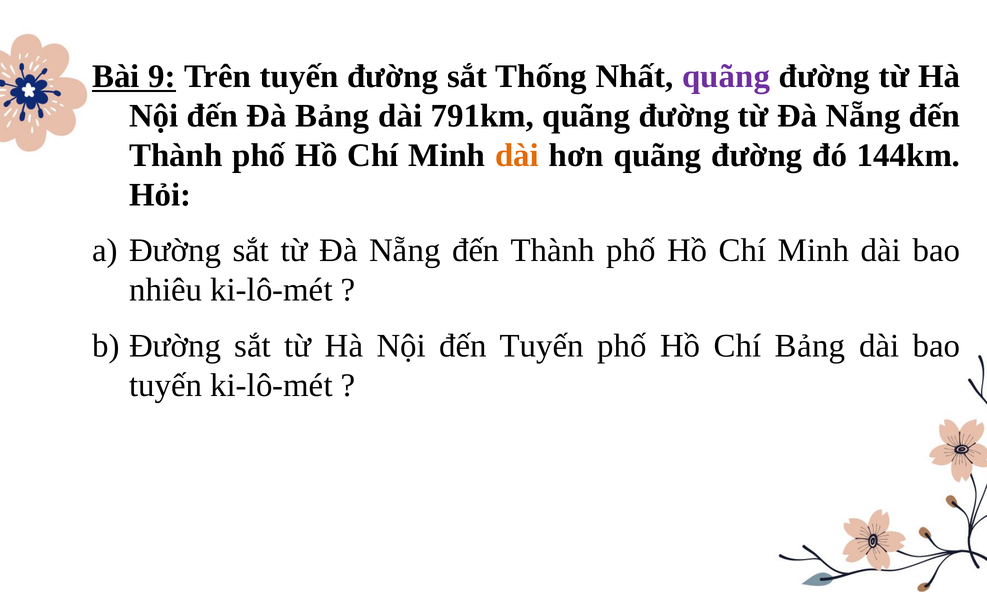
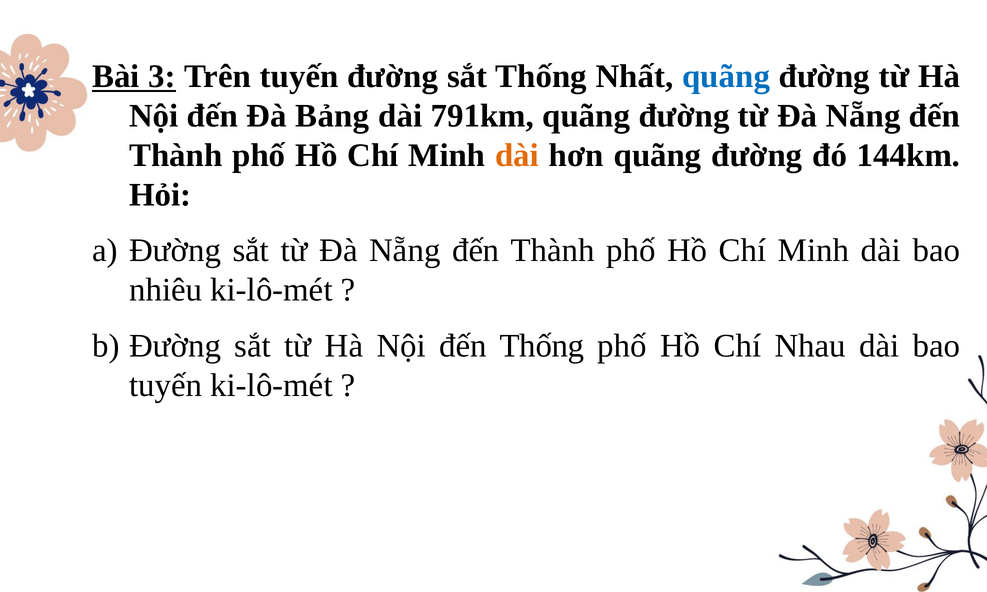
9: 9 -> 3 (162, 76)
quãng colour: purple -> blue (726, 76)
đến Tuyến: Tuyến -> Thống (542, 346)
Chí Bảng: Bảng -> Nhau (810, 346)
